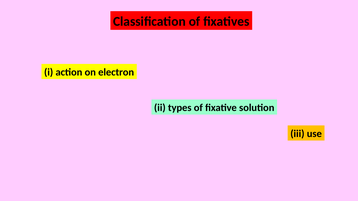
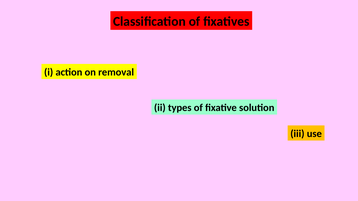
electron: electron -> removal (116, 72)
